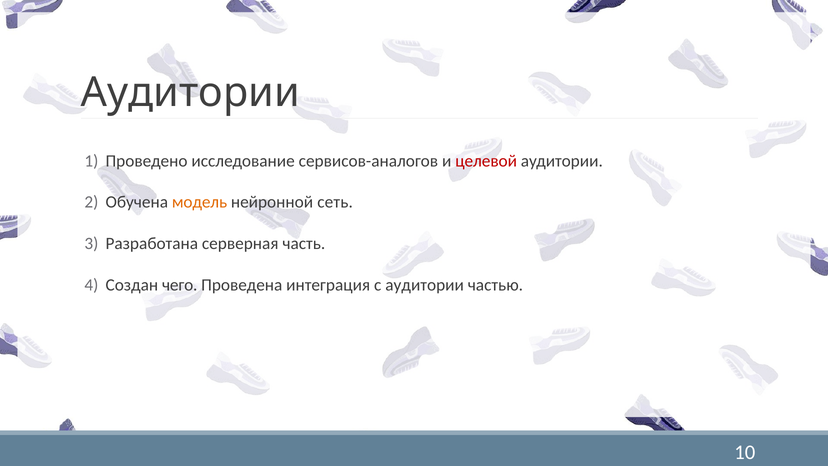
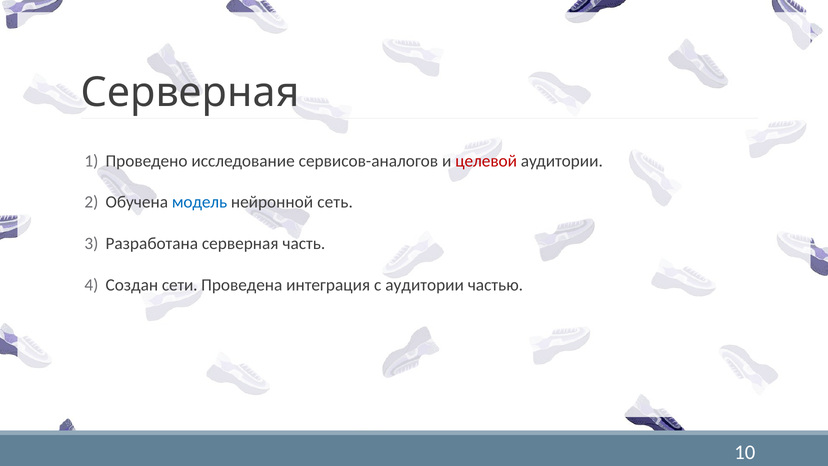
Аудитории: Аудитории -> Серверная (190, 93)
модель colour: orange -> blue (200, 202)
чего: чего -> сети (180, 285)
